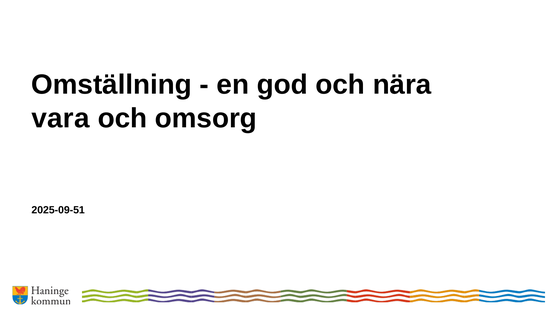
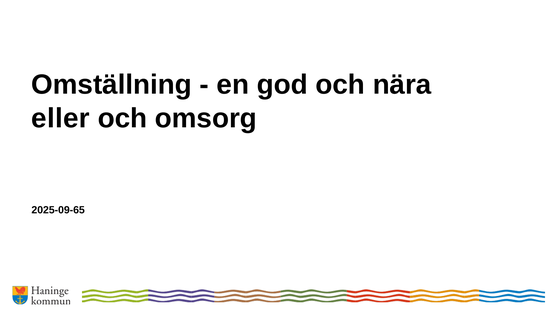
vara: vara -> eller (60, 118)
2025-09-51: 2025-09-51 -> 2025-09-65 (58, 210)
